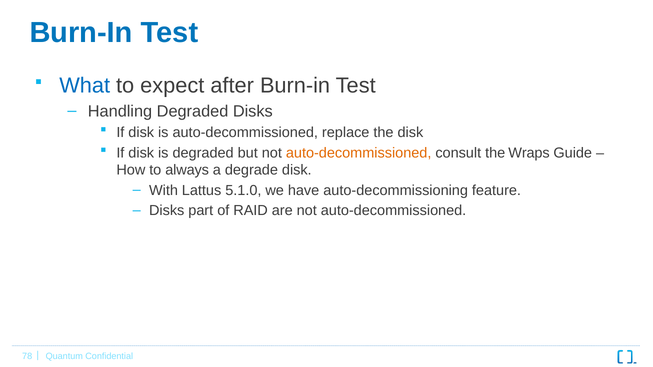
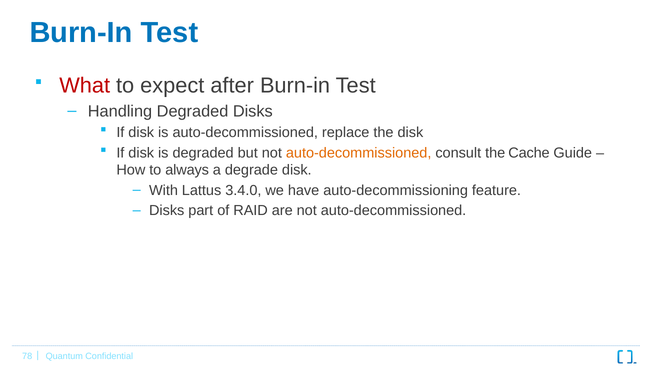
What colour: blue -> red (85, 86)
Wraps: Wraps -> Cache (529, 153)
5.1.0: 5.1.0 -> 3.4.0 (243, 191)
